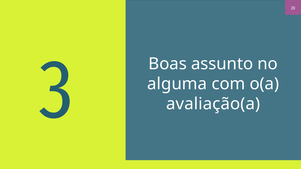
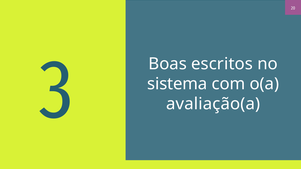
assunto: assunto -> escritos (222, 64)
alguma: alguma -> sistema (177, 84)
